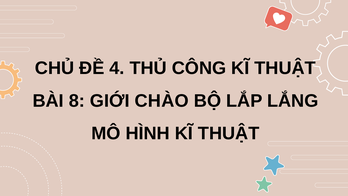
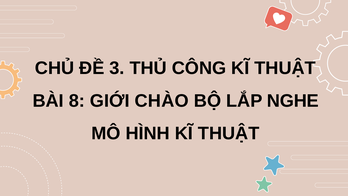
4: 4 -> 3 (117, 68)
LẮNG: LẮNG -> NGHE (293, 101)
